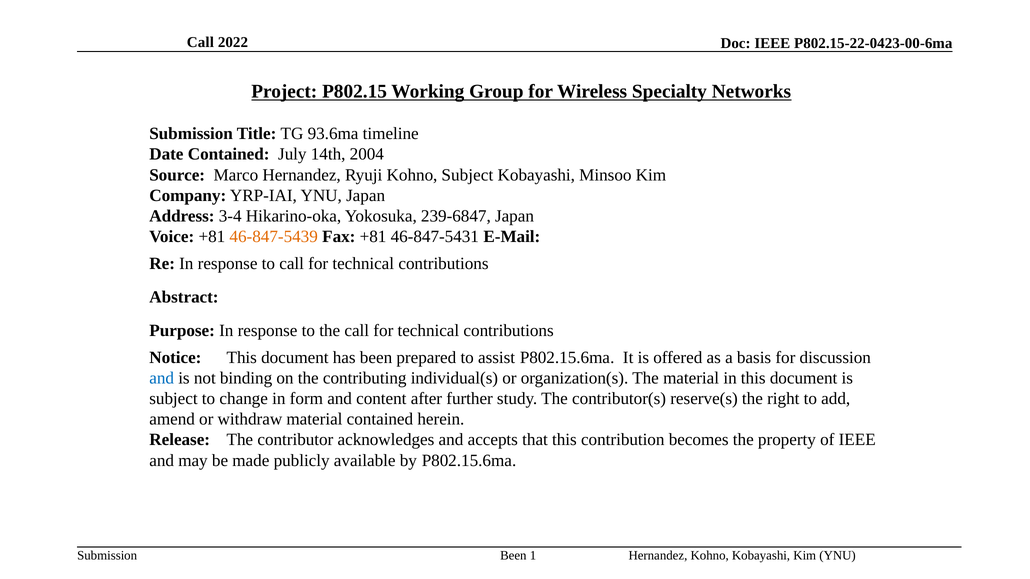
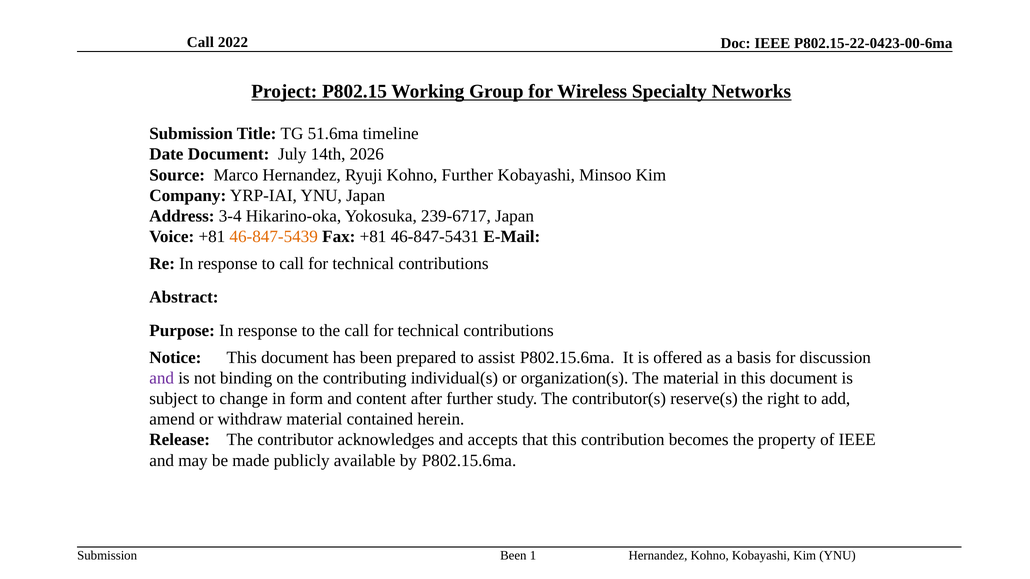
93.6ma: 93.6ma -> 51.6ma (333, 134)
Date Contained: Contained -> Document (229, 154)
2004: 2004 -> 2026 (367, 154)
Kohno Subject: Subject -> Further (467, 175)
239-6847: 239-6847 -> 239-6717 (456, 216)
and colour: blue -> purple (162, 378)
